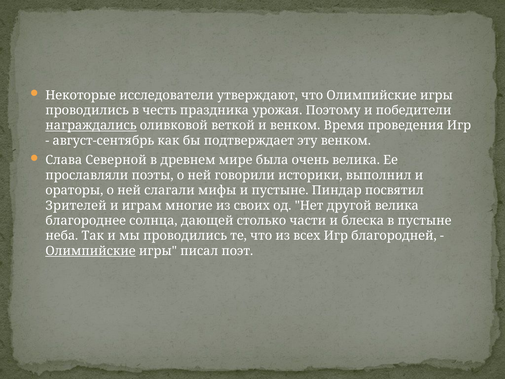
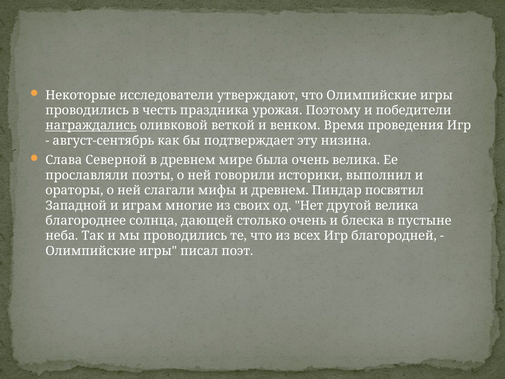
эту венком: венком -> низина (346, 141)
и пустыне: пустыне -> древнем (280, 190)
Зрителей: Зрителей -> Западной (76, 205)
столько части: части -> очень (308, 221)
Олимпийские underline: present -> none (91, 251)
